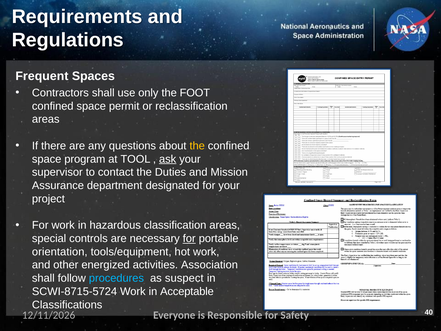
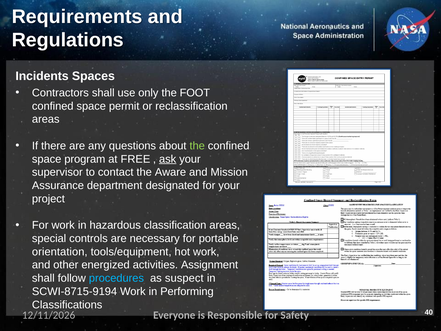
Frequent: Frequent -> Incidents (42, 76)
the colour: yellow -> light green (197, 146)
TOOL: TOOL -> FREE (135, 159)
Duties: Duties -> Aware (170, 172)
for underline: present -> none (189, 238)
Association: Association -> Assignment (210, 265)
SCWI-8715-5724: SCWI-8715-5724 -> SCWI-8715-9194 (75, 291)
Acceptable: Acceptable -> Performing (187, 291)
